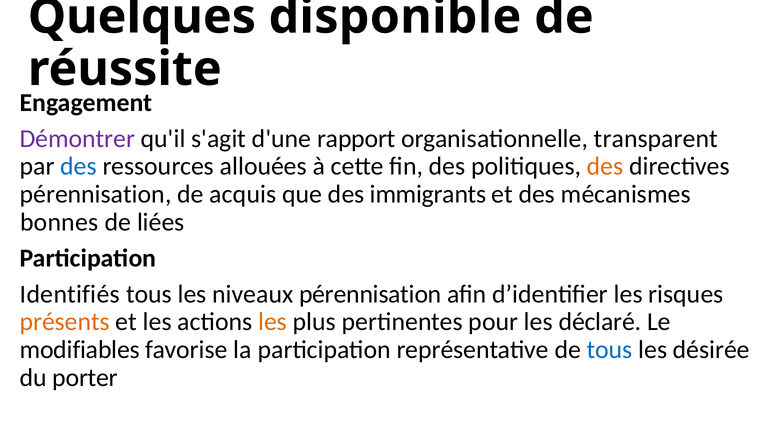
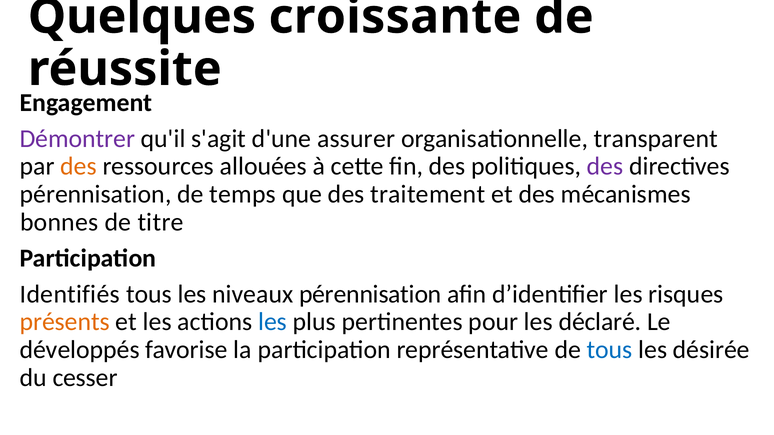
disponible: disponible -> croissante (395, 17)
rapport: rapport -> assurer (356, 139)
des colour: blue -> orange (79, 167)
des colour: orange -> purple (605, 167)
acquis: acquis -> temps (243, 194)
immigrants: immigrants -> traitement (428, 194)
liées: liées -> titre (161, 222)
les colour: orange -> blue (273, 322)
modifiables: modifiables -> développés (80, 350)
porter: porter -> cesser (85, 378)
